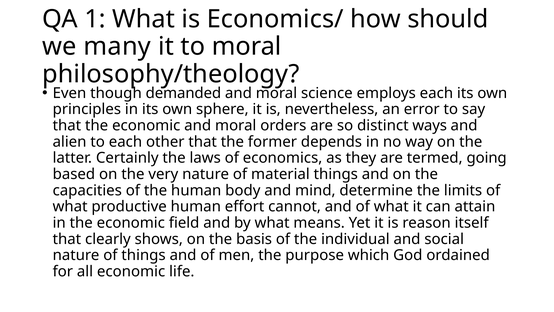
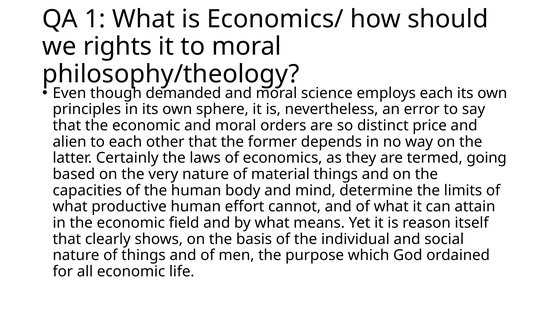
many: many -> rights (117, 47)
ways: ways -> price (430, 125)
